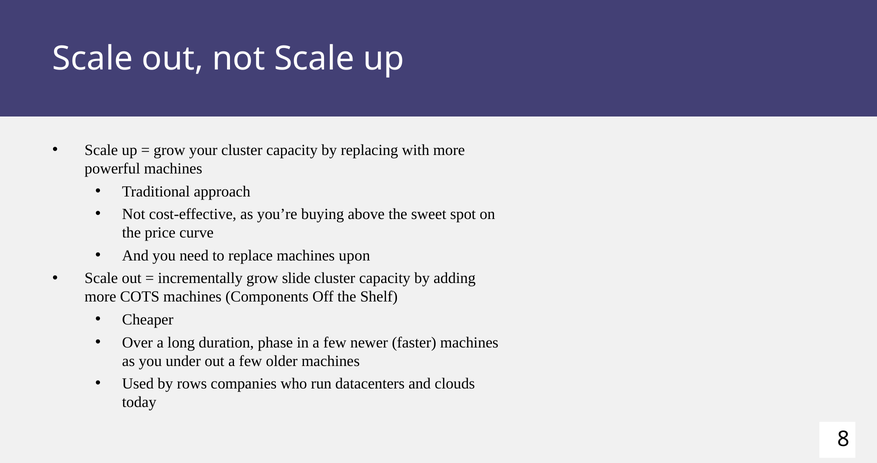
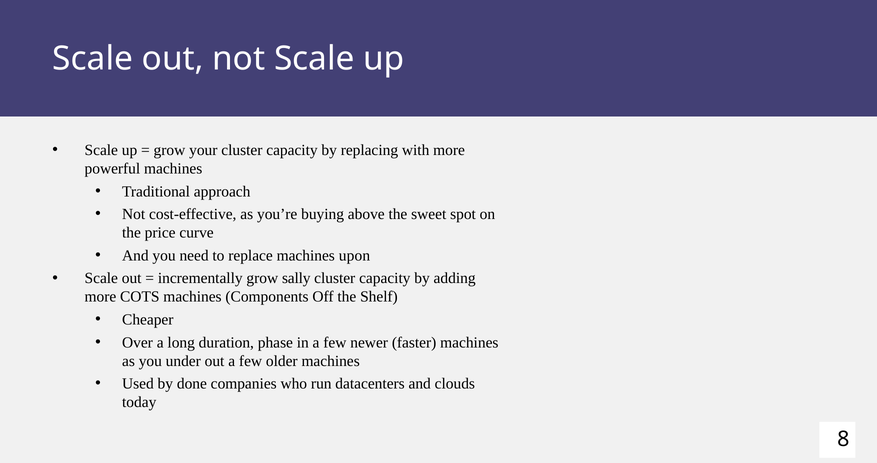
slide: slide -> sally (296, 278)
rows: rows -> done (192, 384)
